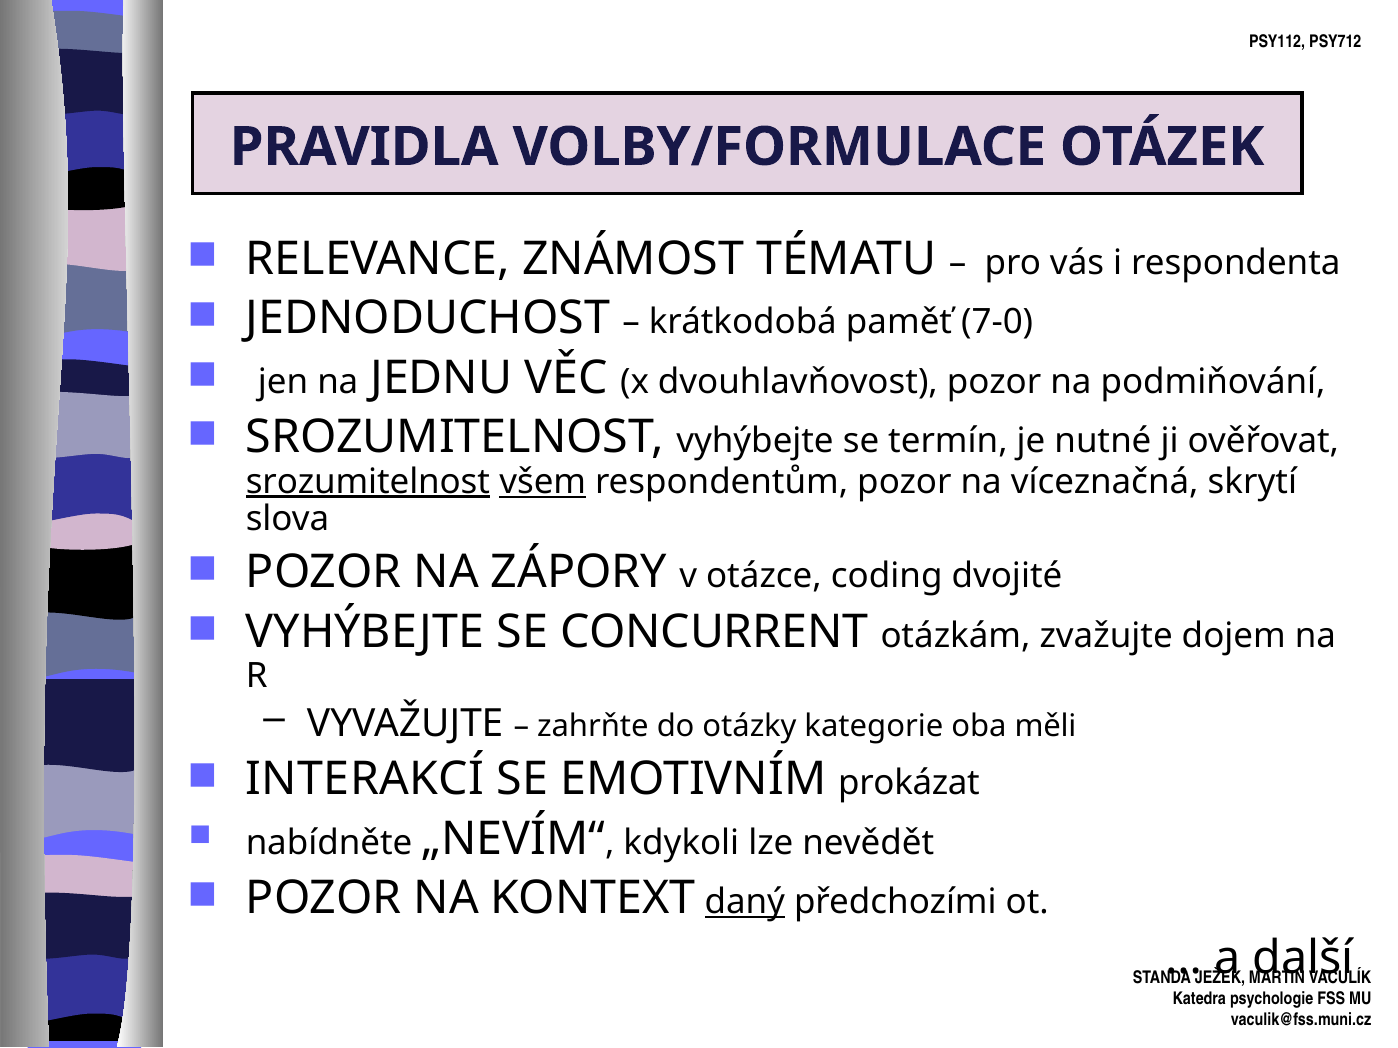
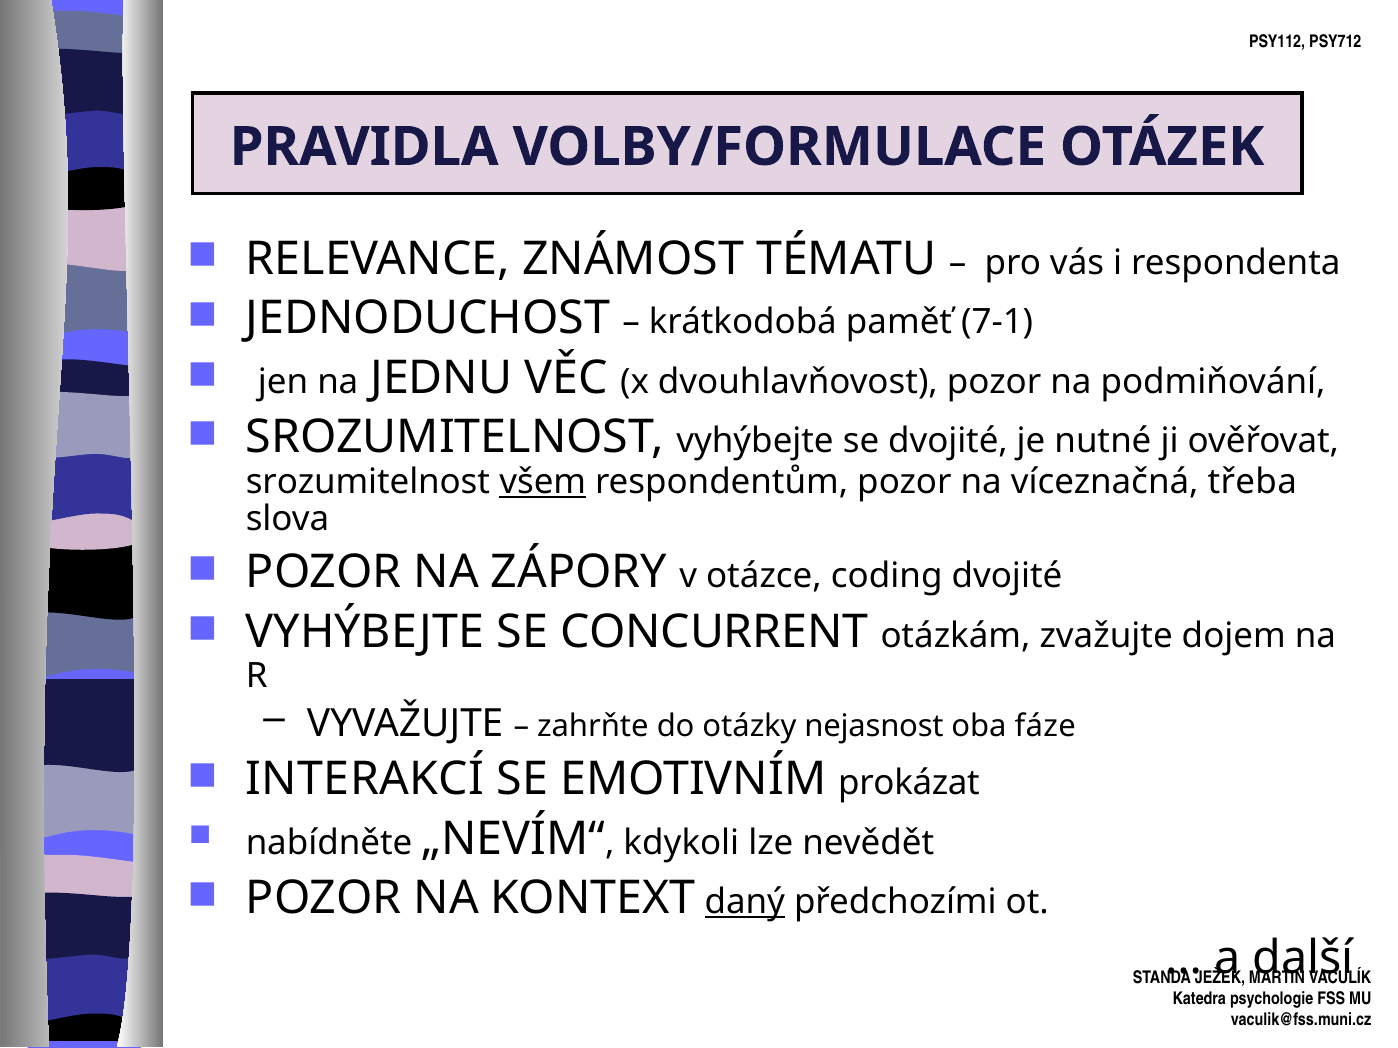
7-0: 7-0 -> 7-1 (997, 322)
se termín: termín -> dvojité (948, 441)
srozumitelnost underline: present -> none (368, 482)
skrytí: skrytí -> třeba (1252, 482)
kategorie: kategorie -> nejasnost (874, 727)
měli: měli -> fáze (1045, 727)
